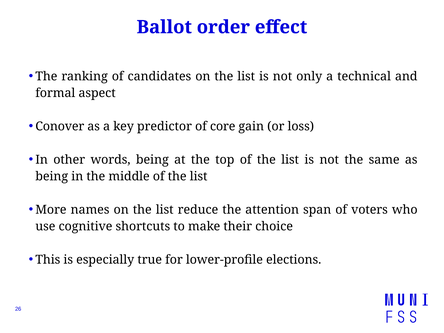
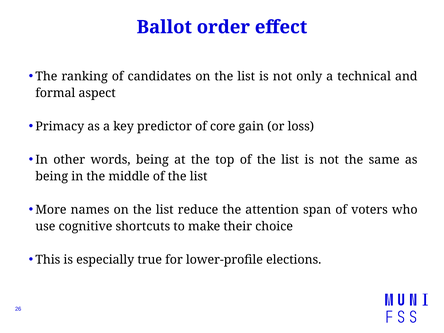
Conover: Conover -> Primacy (60, 126)
